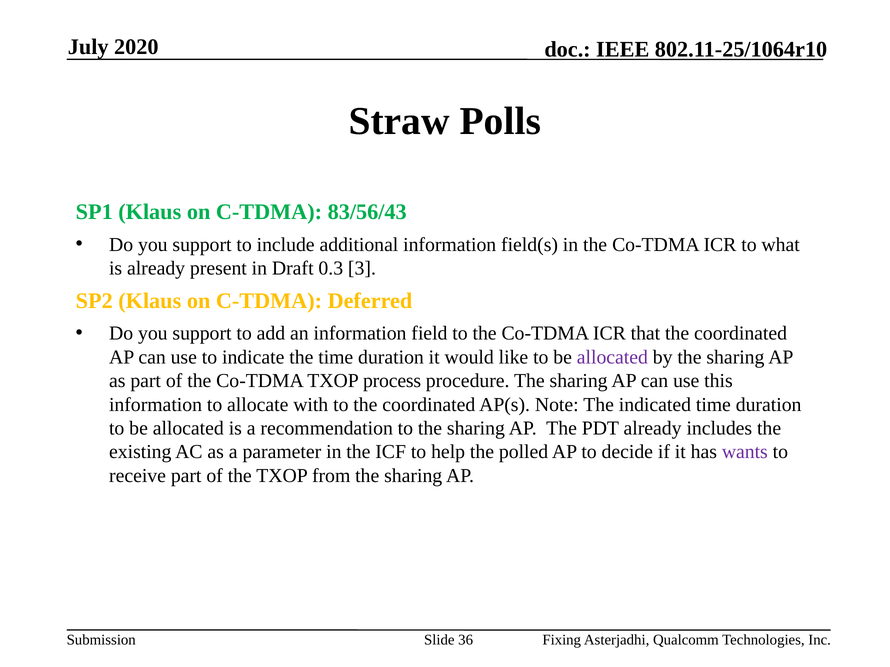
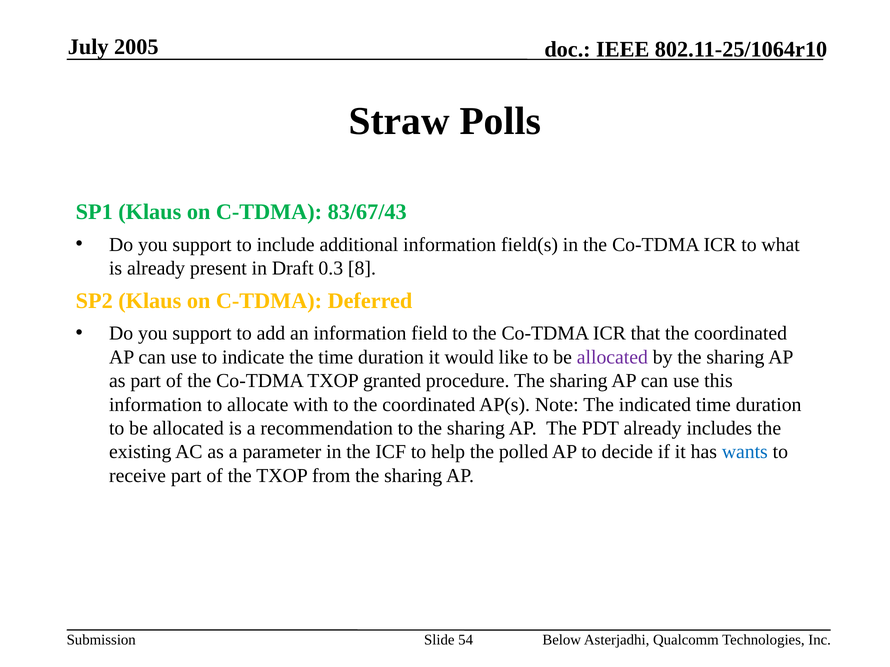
2020: 2020 -> 2005 (136, 47)
83/56/43: 83/56/43 -> 83/67/43 (367, 212)
3: 3 -> 8 (362, 268)
process: process -> granted (392, 381)
wants colour: purple -> blue (745, 452)
36: 36 -> 54 (466, 640)
Fixing: Fixing -> Below (562, 640)
